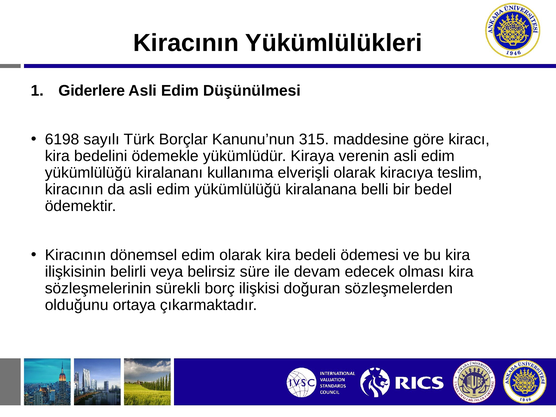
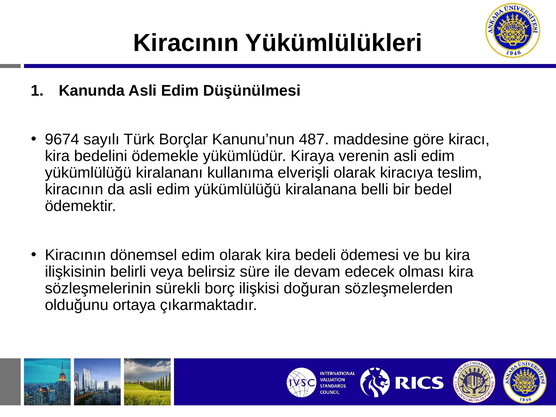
Giderlere: Giderlere -> Kanunda (92, 91)
6198: 6198 -> 9674 (62, 139)
315: 315 -> 487 (314, 139)
